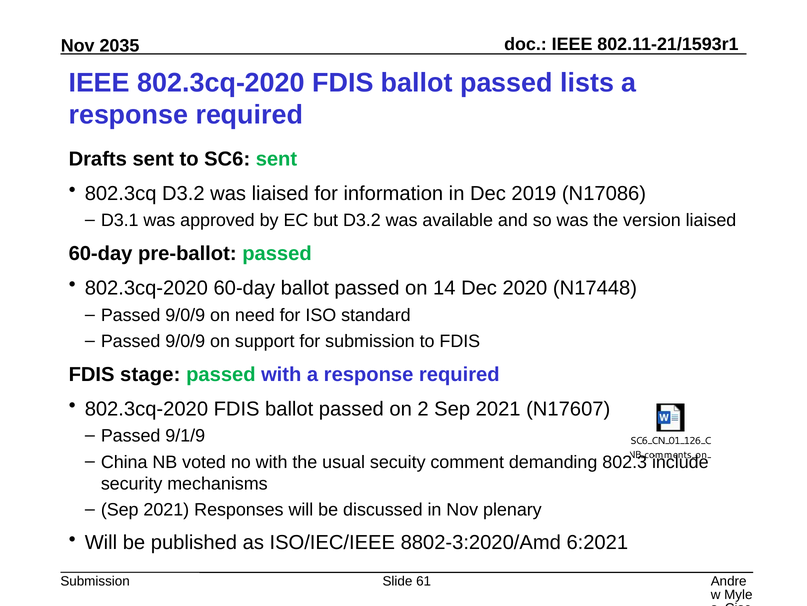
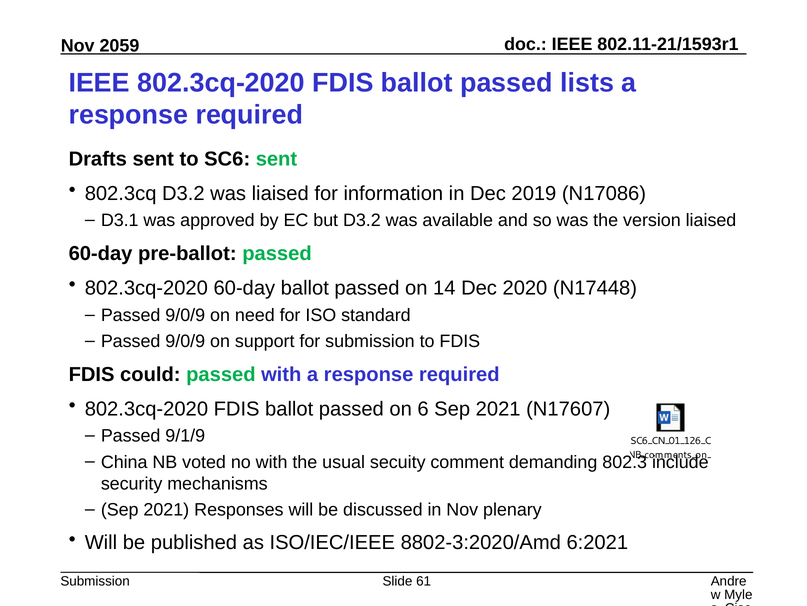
2035: 2035 -> 2059 (119, 46)
stage: stage -> could (150, 374)
2: 2 -> 6 (423, 408)
